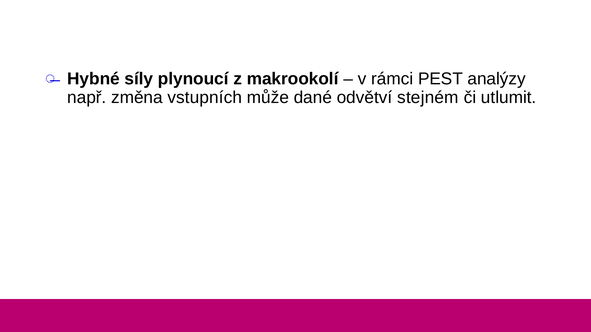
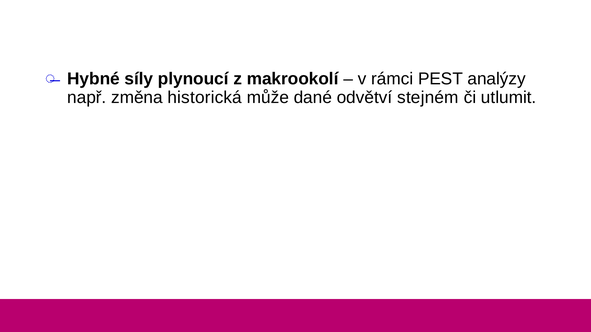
vstupních: vstupních -> historická (205, 98)
